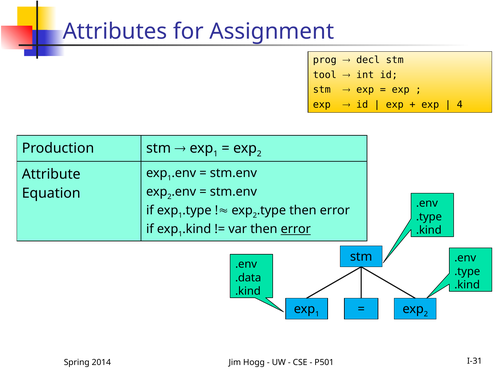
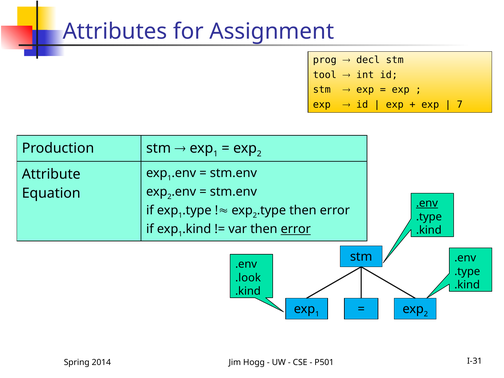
4: 4 -> 7 (460, 105)
.env underline: none -> present (427, 203)
.data: .data -> .look (248, 278)
